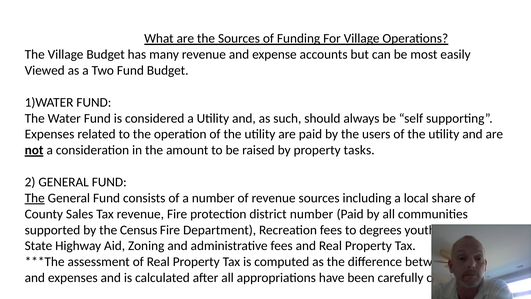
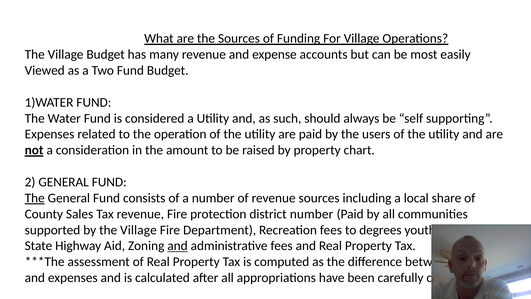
tasks: tasks -> chart (359, 150)
by the Census: Census -> Village (138, 230)
and underline: none -> present (178, 246)
